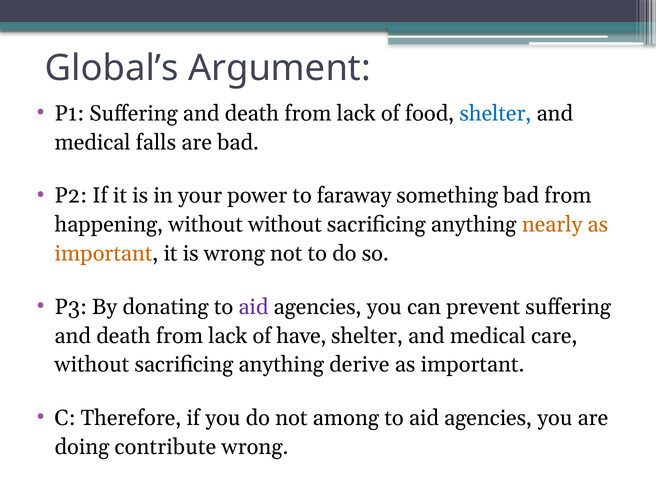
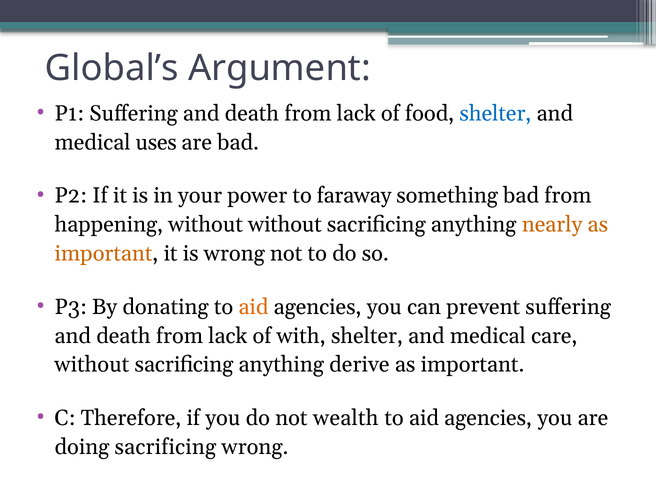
falls: falls -> uses (156, 142)
aid colour: purple -> orange (253, 307)
have: have -> with (301, 336)
among: among -> wealth (346, 418)
doing contribute: contribute -> sacrificing (165, 447)
